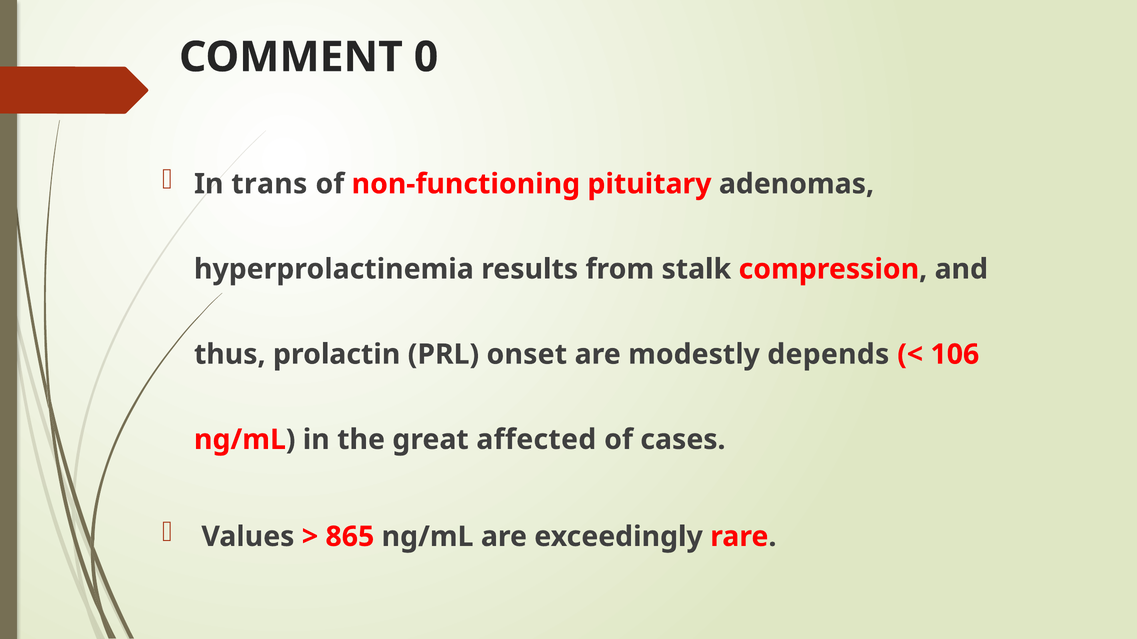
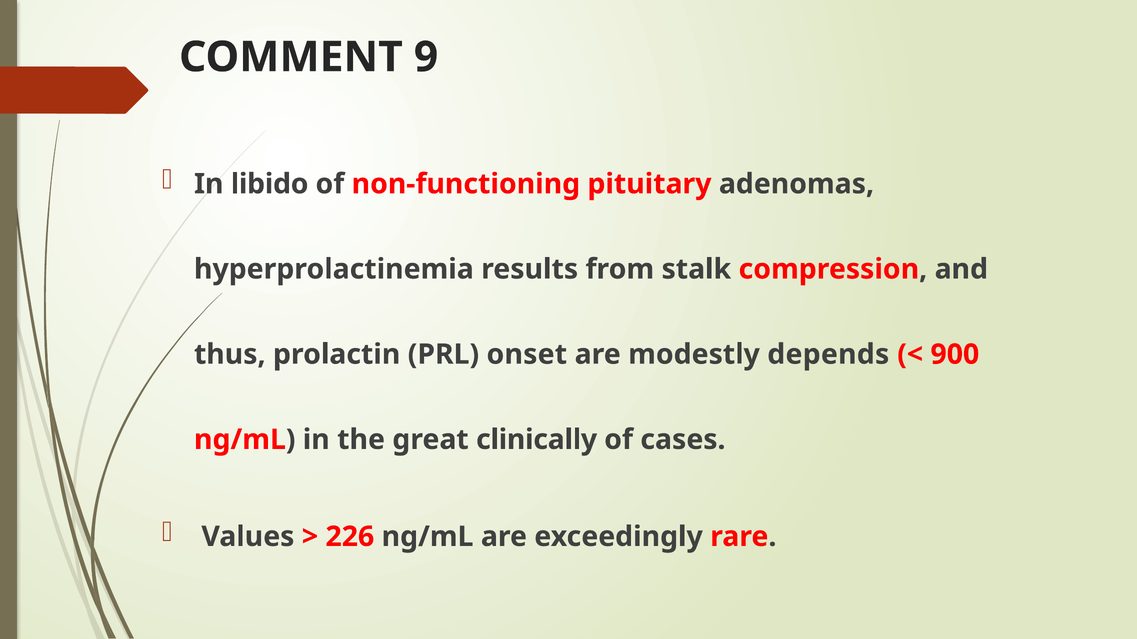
0: 0 -> 9 (426, 57)
trans: trans -> libido (270, 184)
106: 106 -> 900 (955, 355)
affected: affected -> clinically (537, 440)
865: 865 -> 226 (350, 537)
